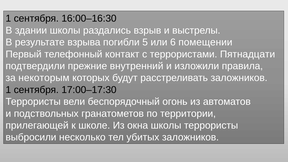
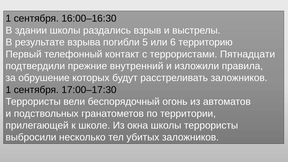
помещении: помещении -> территорию (206, 42)
некоторым: некоторым -> обрушение (44, 78)
